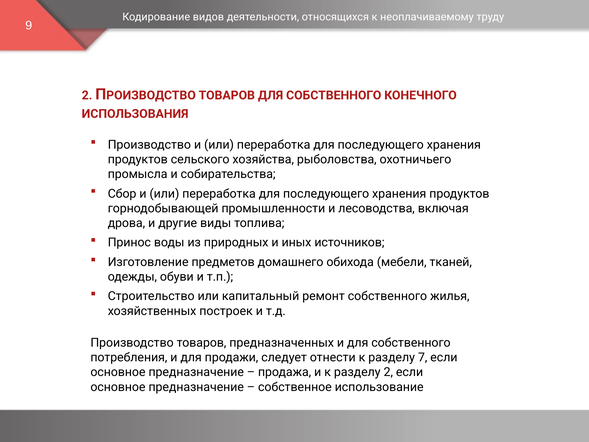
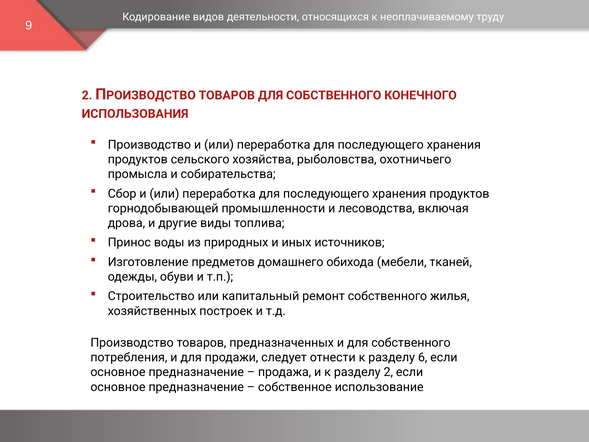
7: 7 -> 6 (423, 357)
